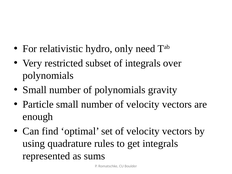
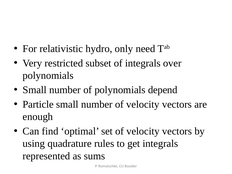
gravity: gravity -> depend (163, 90)
